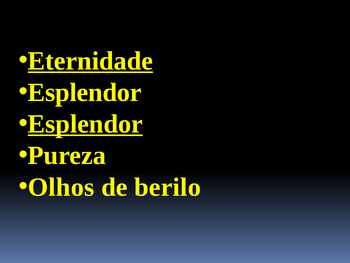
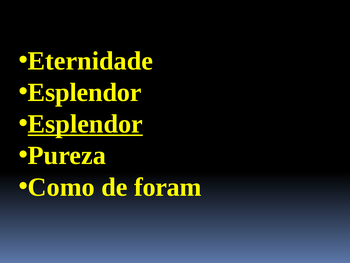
Eternidade underline: present -> none (90, 61)
Olhos: Olhos -> Como (61, 187)
berilo: berilo -> foram (168, 187)
